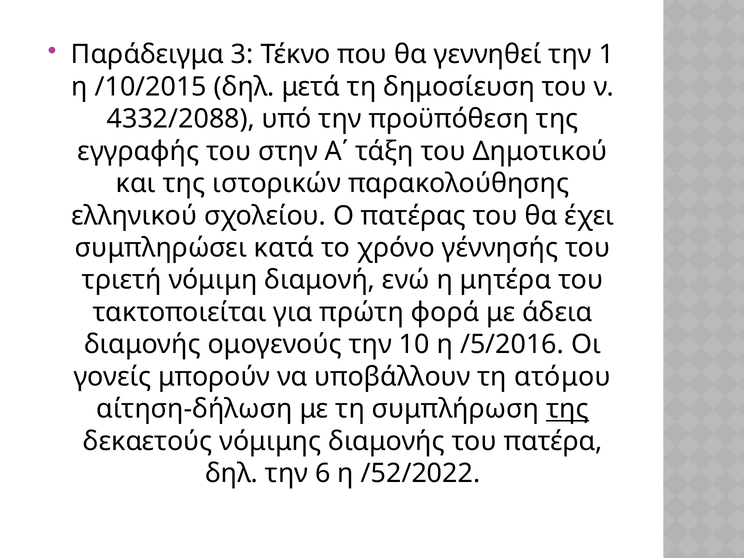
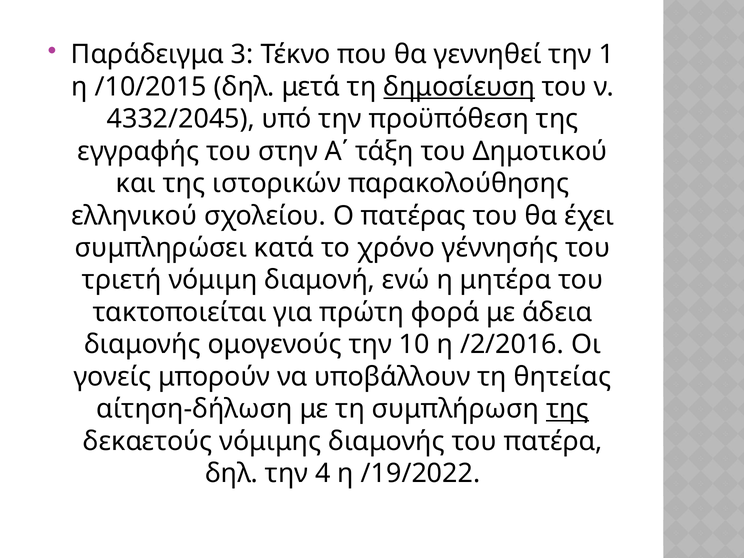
δημοσίευση underline: none -> present (459, 87)
4332/2088: 4332/2088 -> 4332/2045 (181, 119)
/5/2016: /5/2016 -> /2/2016 (512, 345)
ατόμου: ατόμου -> θητείας (562, 377)
6: 6 -> 4 (323, 473)
/52/2022: /52/2022 -> /19/2022 (420, 473)
